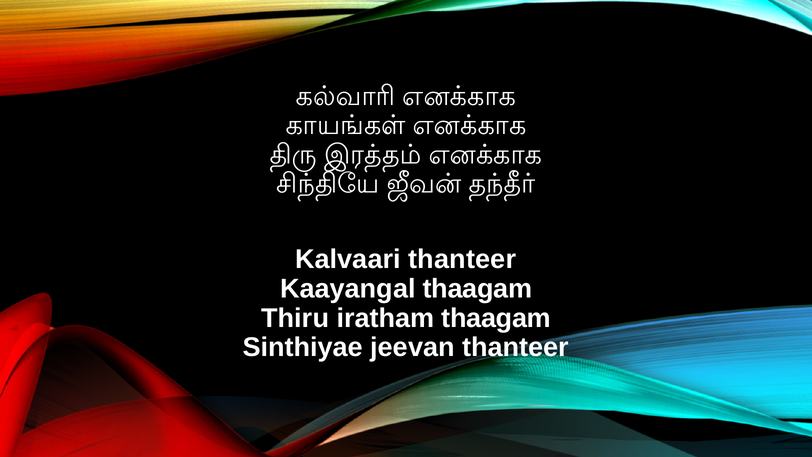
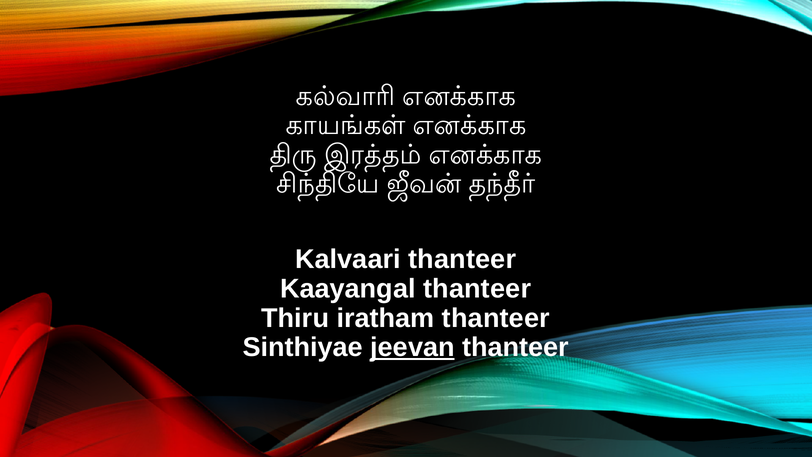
Kaayangal thaagam: thaagam -> thanteer (477, 289)
iratham thaagam: thaagam -> thanteer (496, 318)
jeevan underline: none -> present (413, 347)
